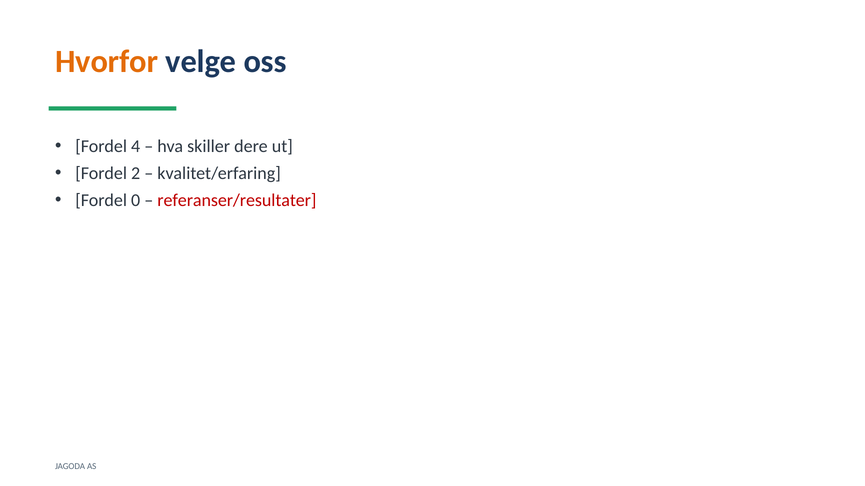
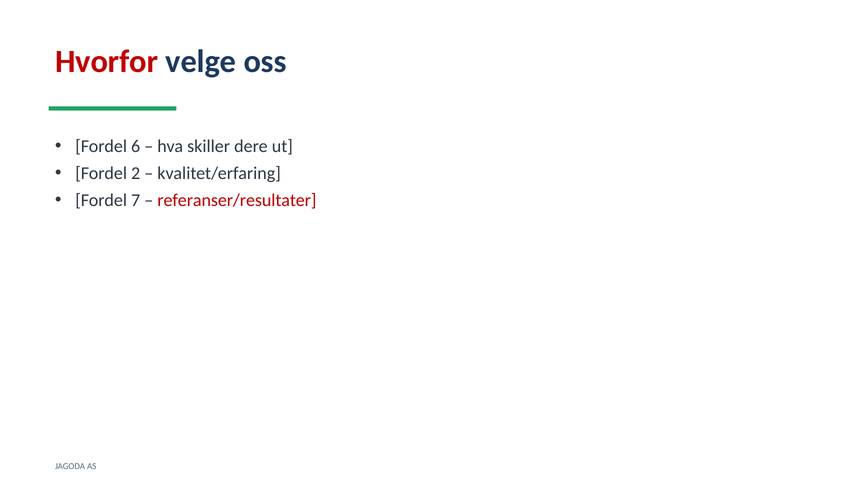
Hvorfor colour: orange -> red (107, 62)
4: 4 -> 6 (136, 147)
0: 0 -> 7 (136, 201)
